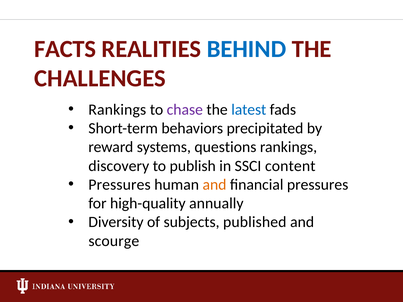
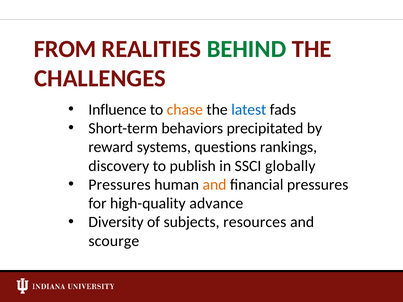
FACTS: FACTS -> FROM (65, 49)
BEHIND colour: blue -> green (246, 49)
Rankings: Rankings -> Influence (117, 110)
chase colour: purple -> orange (185, 110)
content: content -> globally (290, 166)
annually: annually -> advance (216, 204)
published: published -> resources (255, 222)
